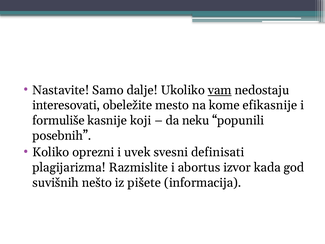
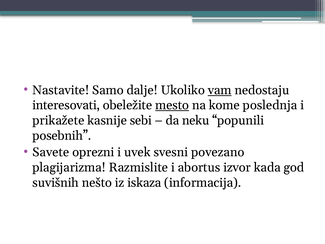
mesto underline: none -> present (172, 105)
efikasnije: efikasnije -> poslednja (270, 105)
formuliše: formuliše -> prikažete (58, 120)
koji: koji -> sebi (141, 120)
Koliko: Koliko -> Savete (51, 152)
definisati: definisati -> povezano (218, 152)
pišete: pišete -> iskaza (144, 182)
